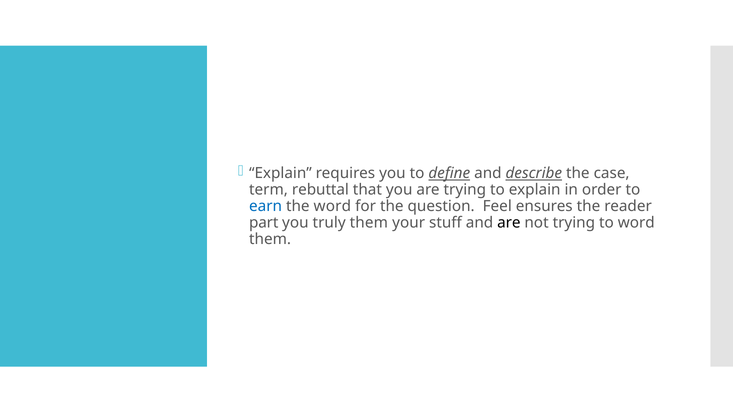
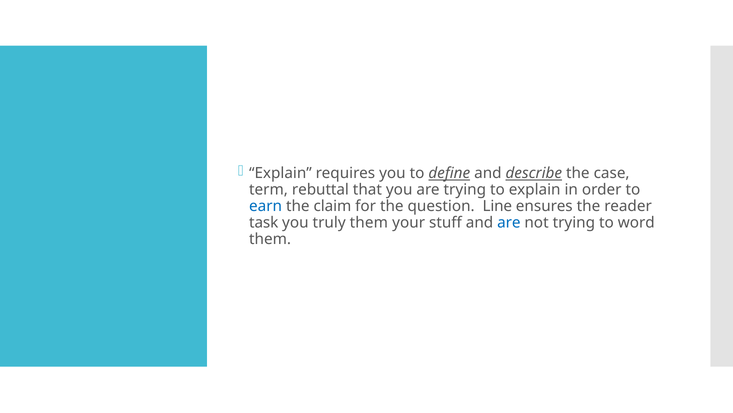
the word: word -> claim (332, 206)
Feel: Feel -> Line (497, 206)
part: part -> task (264, 222)
are colour: black -> blue (509, 222)
